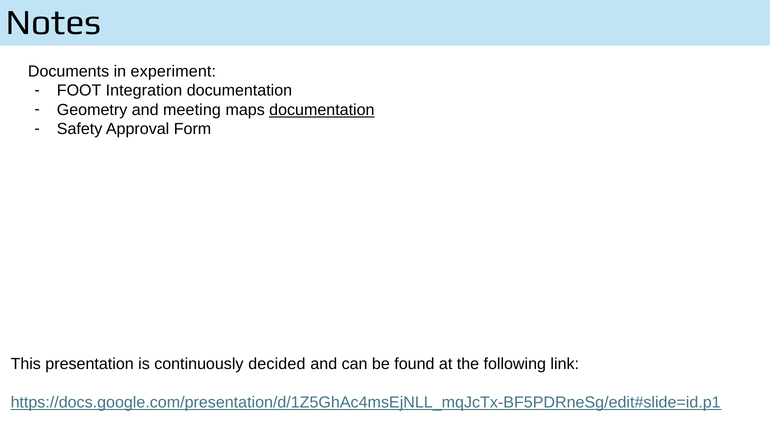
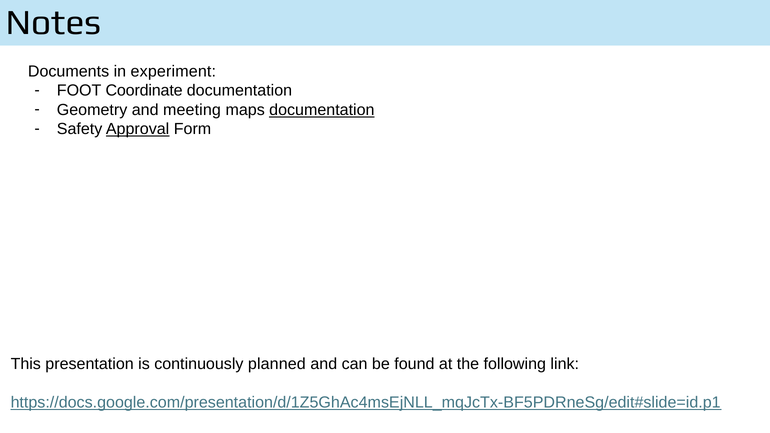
Integration: Integration -> Coordinate (144, 91)
Approval underline: none -> present (138, 129)
decided: decided -> planned (277, 364)
